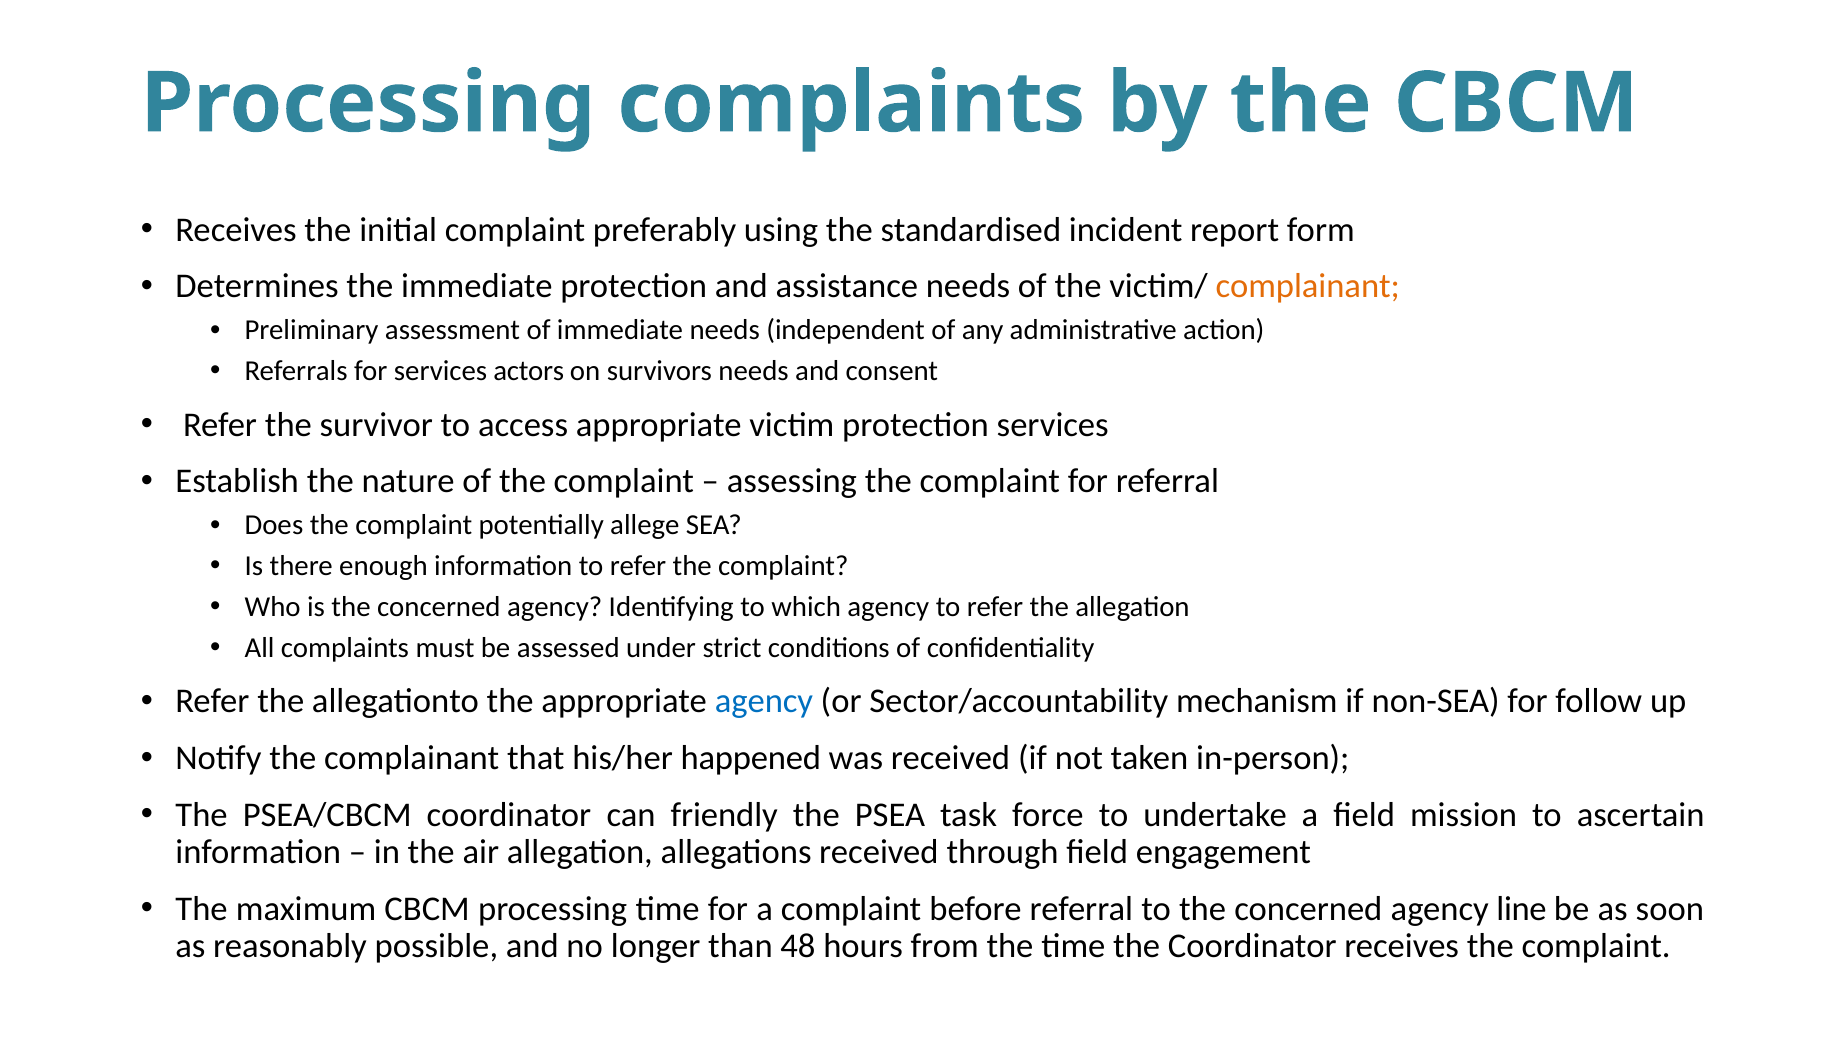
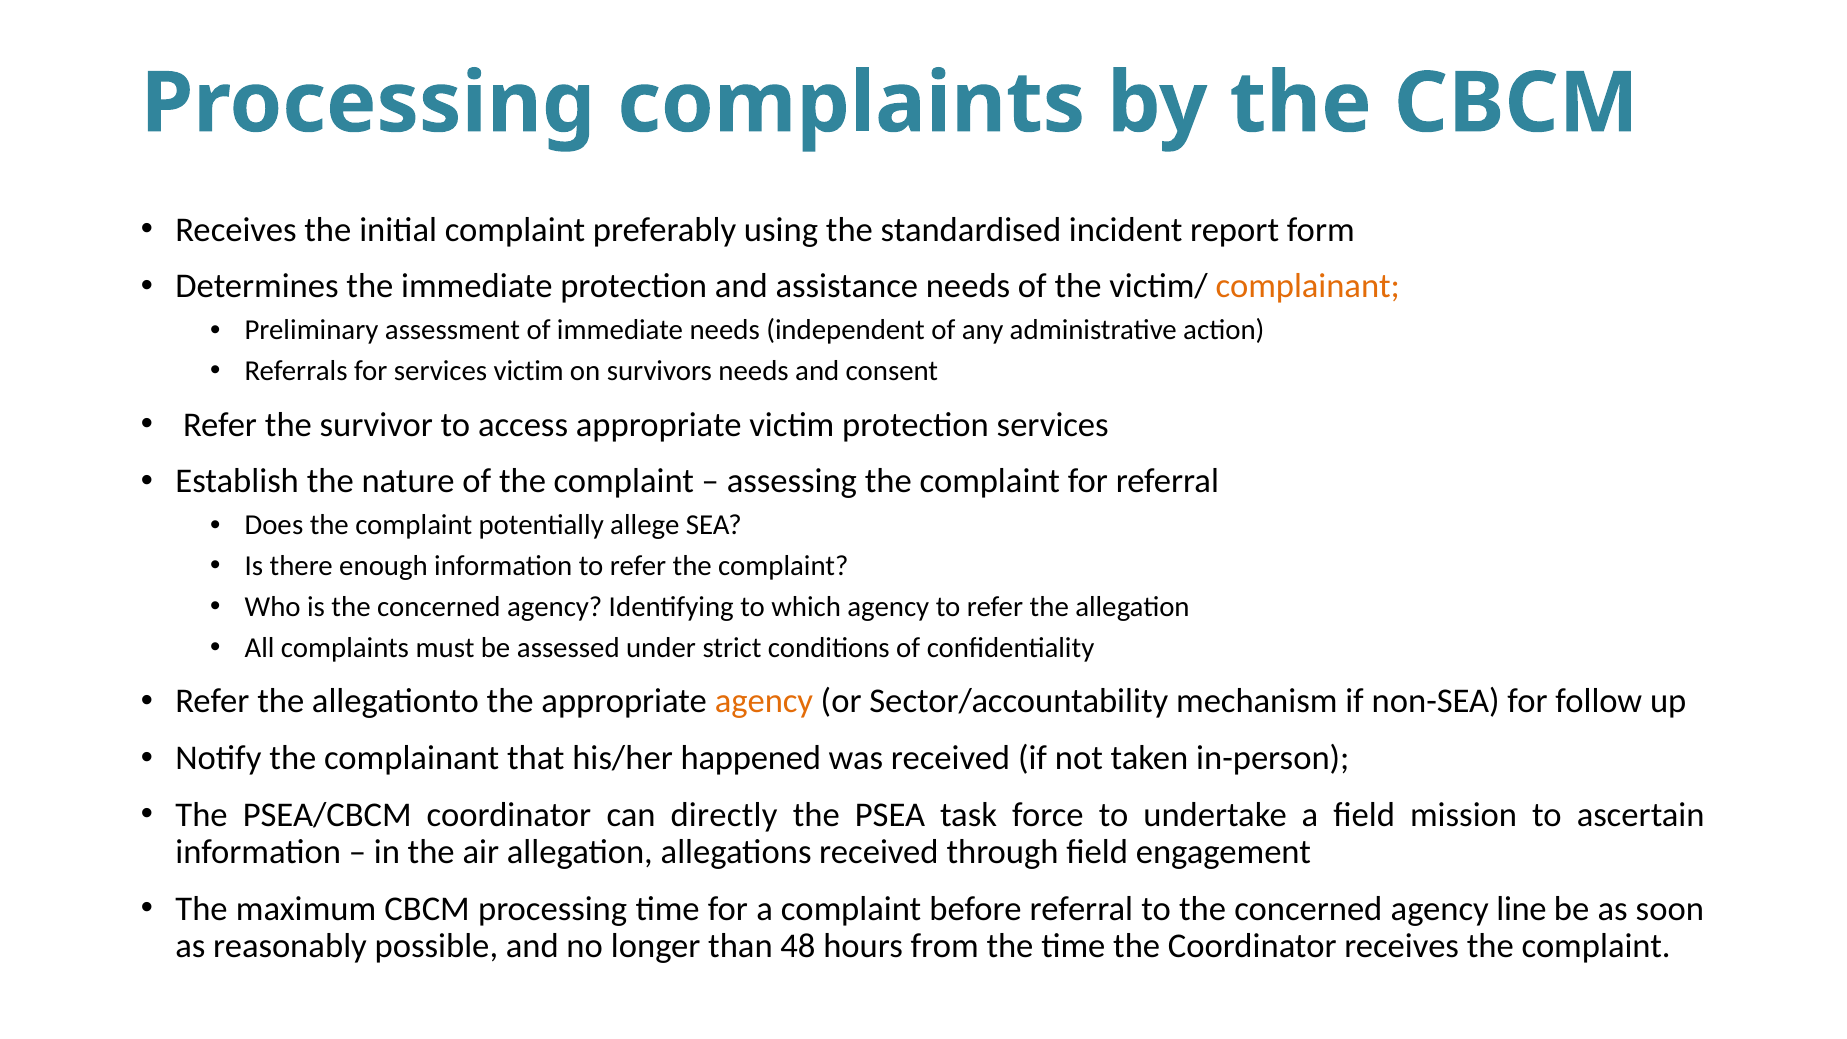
services actors: actors -> victim (529, 371)
agency colour: blue -> orange (764, 701)
friendly: friendly -> directly (724, 815)
